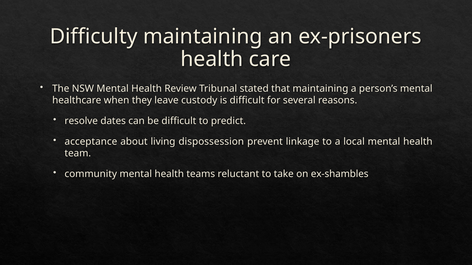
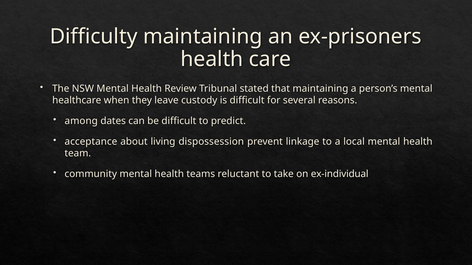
resolve: resolve -> among (81, 121)
ex-shambles: ex-shambles -> ex-individual (340, 174)
